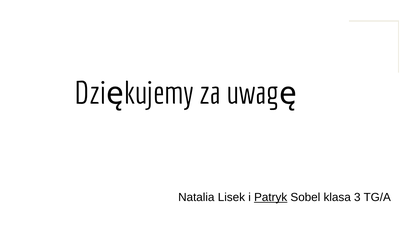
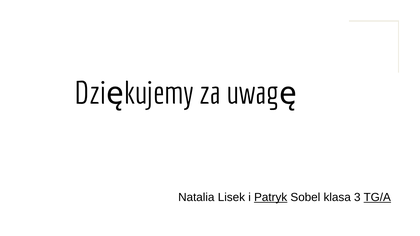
TG/A underline: none -> present (377, 198)
